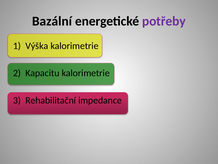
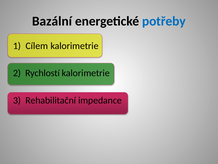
potřeby colour: purple -> blue (164, 21)
Výška: Výška -> Cílem (37, 46)
Kapacitu: Kapacitu -> Rychlostí (42, 73)
